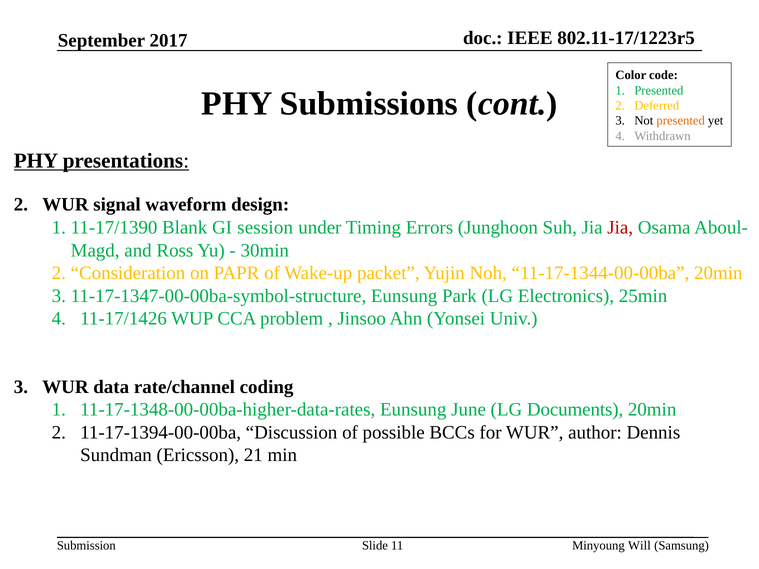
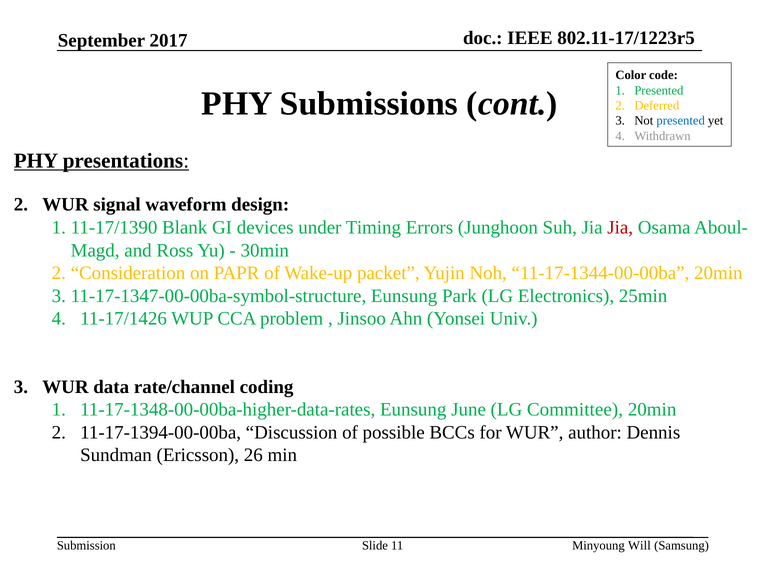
presented colour: orange -> blue (681, 121)
session: session -> devices (265, 228)
Documents: Documents -> Committee (575, 410)
21: 21 -> 26 (253, 455)
